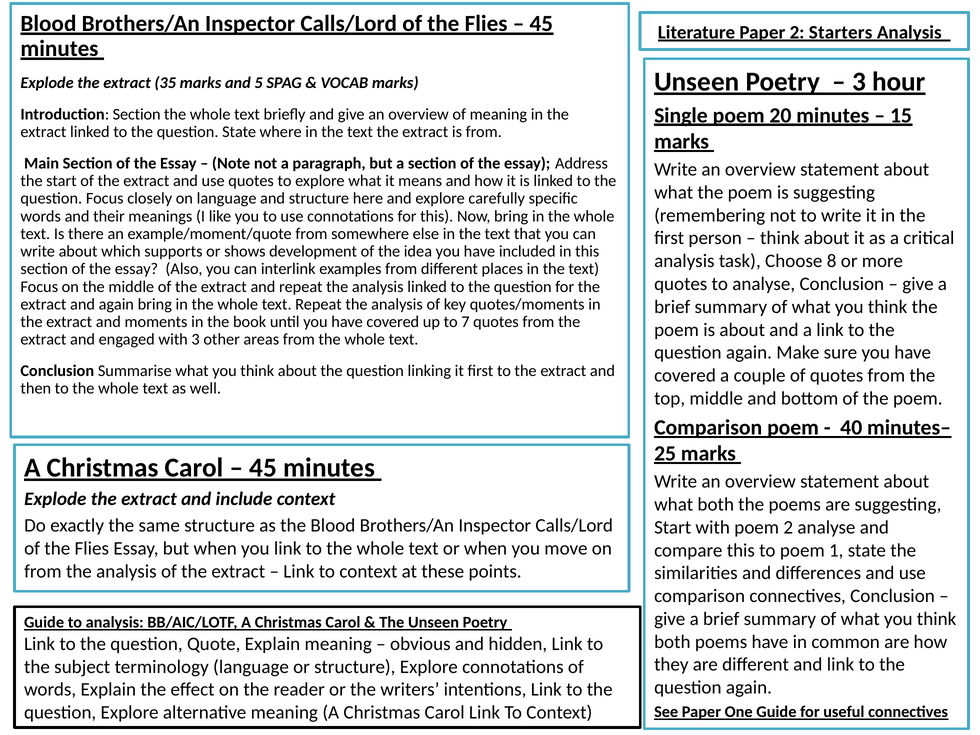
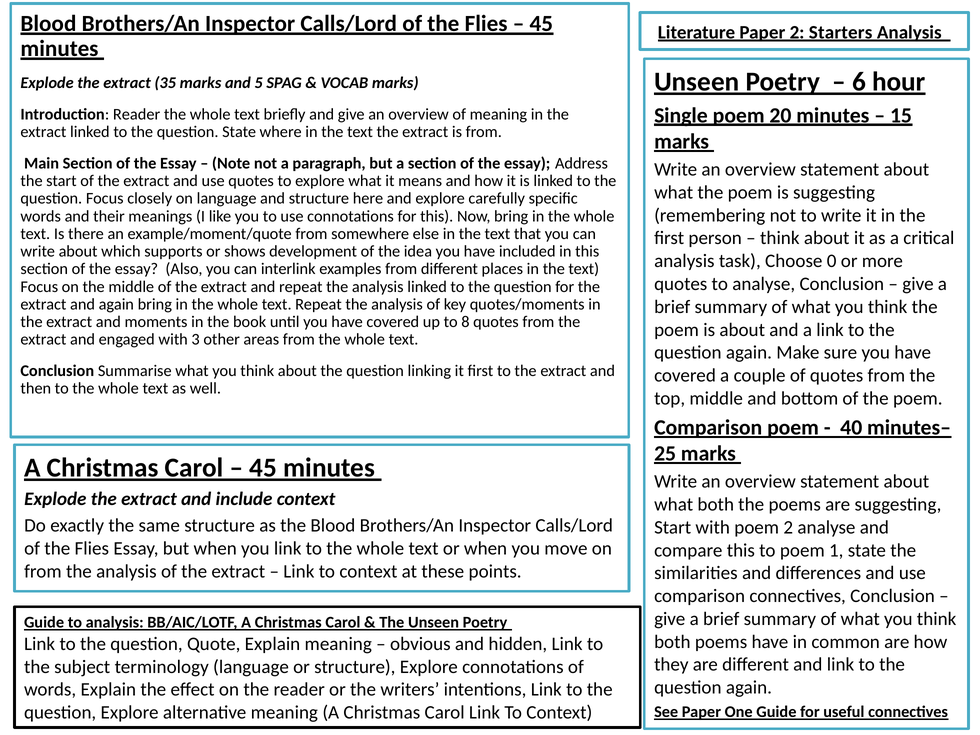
3: 3 -> 6 (859, 82)
Introduction Section: Section -> Reader (137, 114)
8: 8 -> 0 (832, 261)
7: 7 -> 8 (465, 322)
